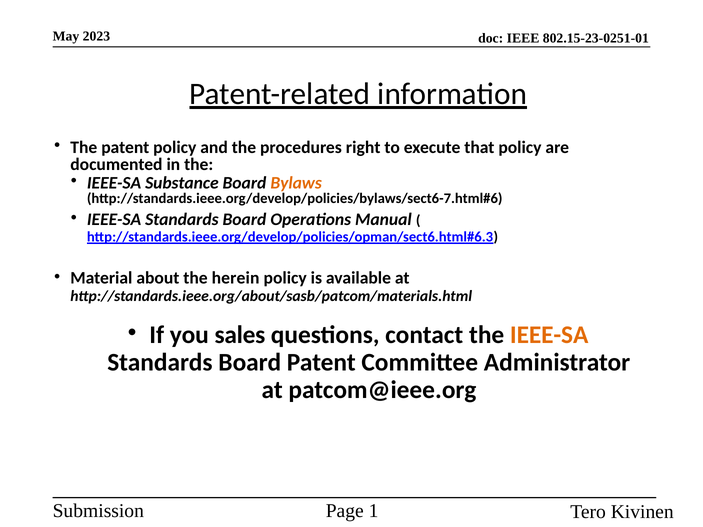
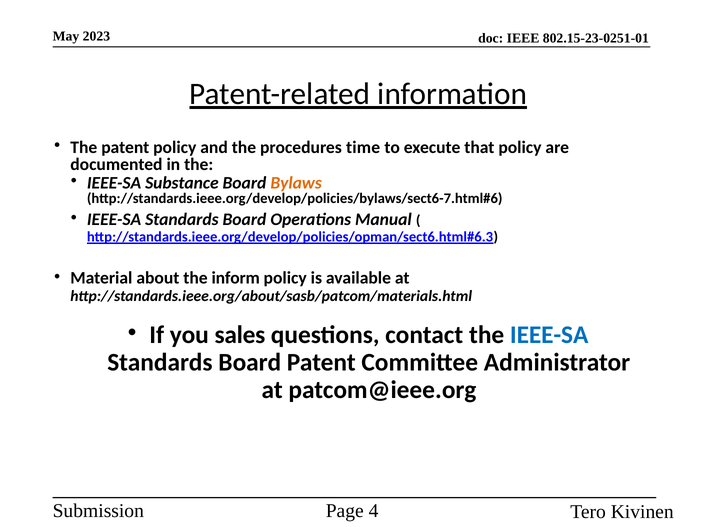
right: right -> time (363, 148)
herein: herein -> inform (236, 278)
IEEE-SA colour: orange -> blue (549, 335)
1: 1 -> 4 (374, 511)
